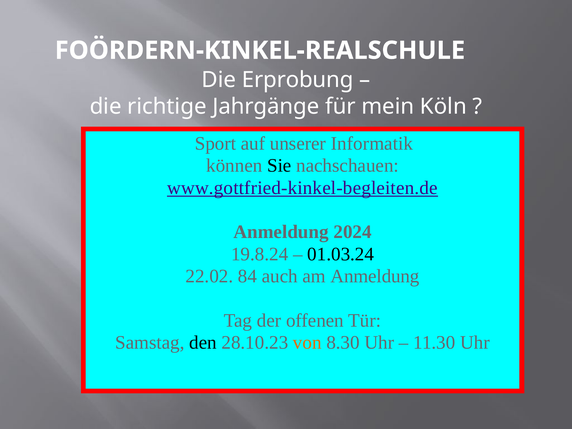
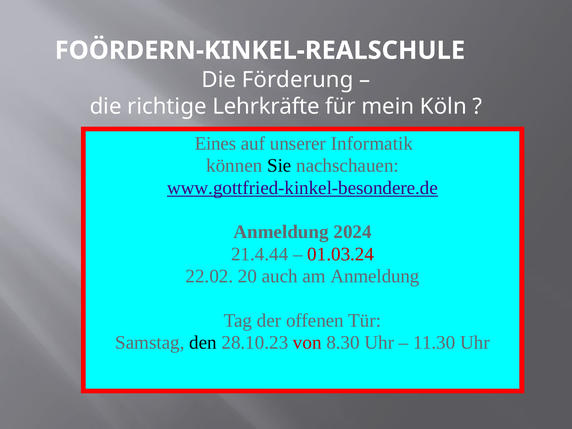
Erprobung: Erprobung -> Förderung (298, 80)
Jahrgänge: Jahrgänge -> Lehrkräfte (266, 106)
Sport: Sport -> Eines (216, 143)
www.gottfried-kinkel-begleiten.de: www.gottfried-kinkel-begleiten.de -> www.gottfried-kinkel-besondere.de (302, 188)
19.8.24: 19.8.24 -> 21.4.44 (260, 254)
01.03.24 colour: black -> red (341, 254)
84: 84 -> 20 (248, 276)
von colour: orange -> red (307, 343)
